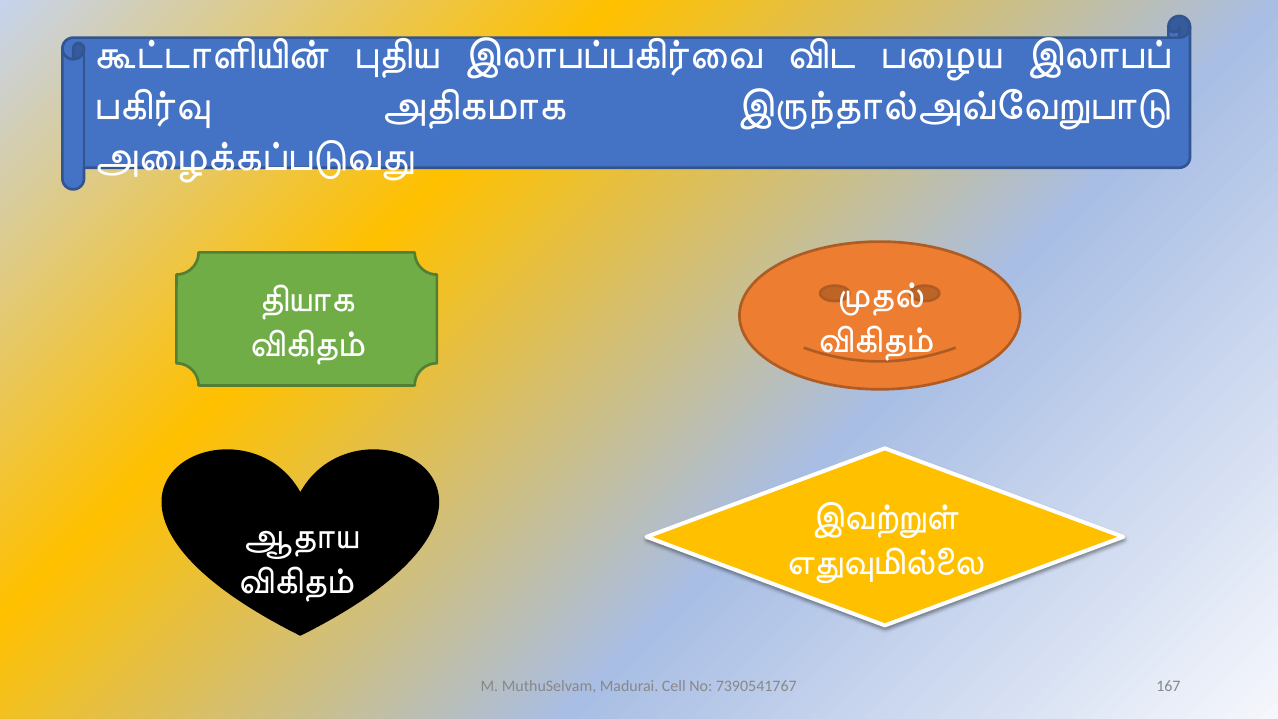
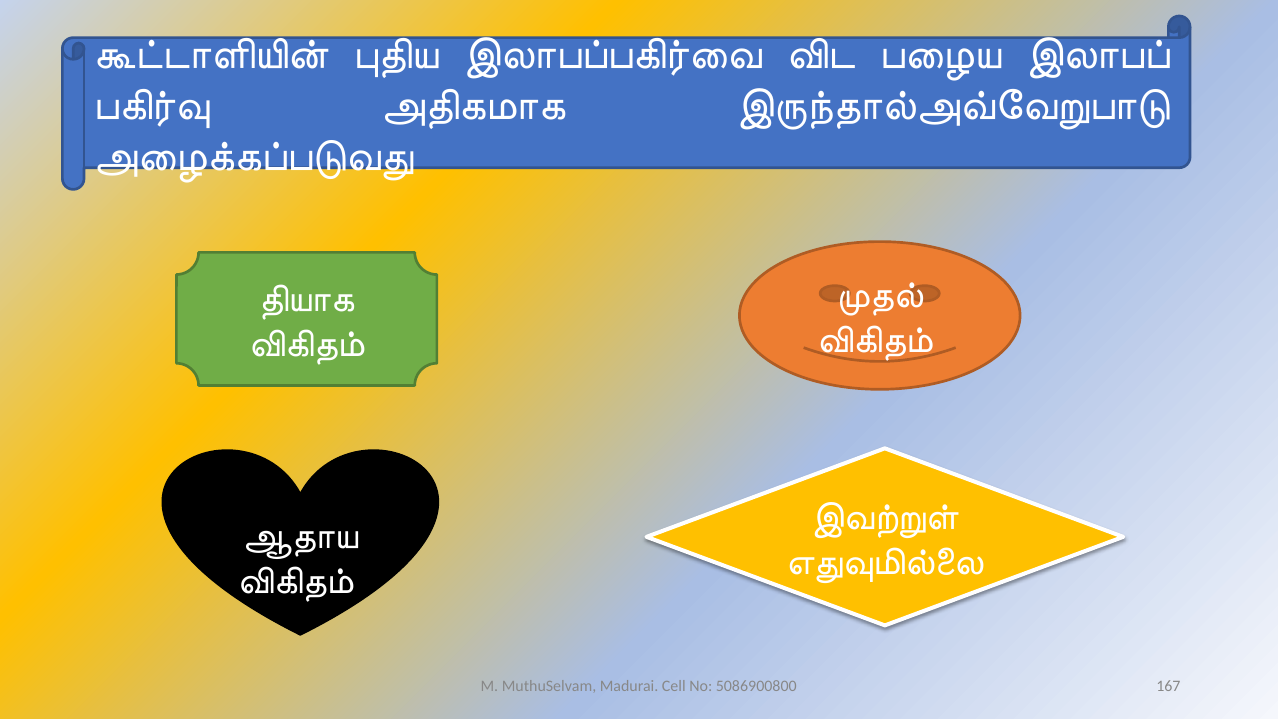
7390541767: 7390541767 -> 5086900800 (756, 686)
